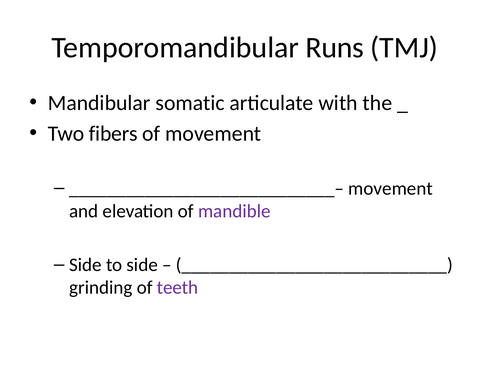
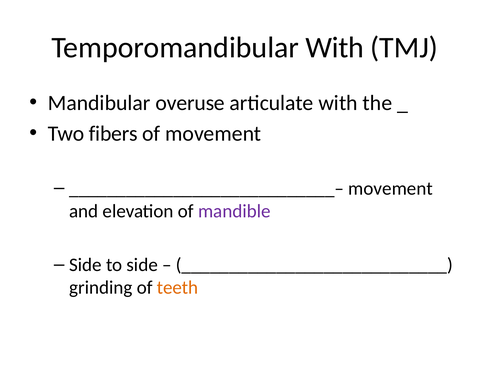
Temporomandibular Runs: Runs -> With (335, 47)
somatic: somatic -> overuse (190, 103)
teeth colour: purple -> orange (178, 287)
